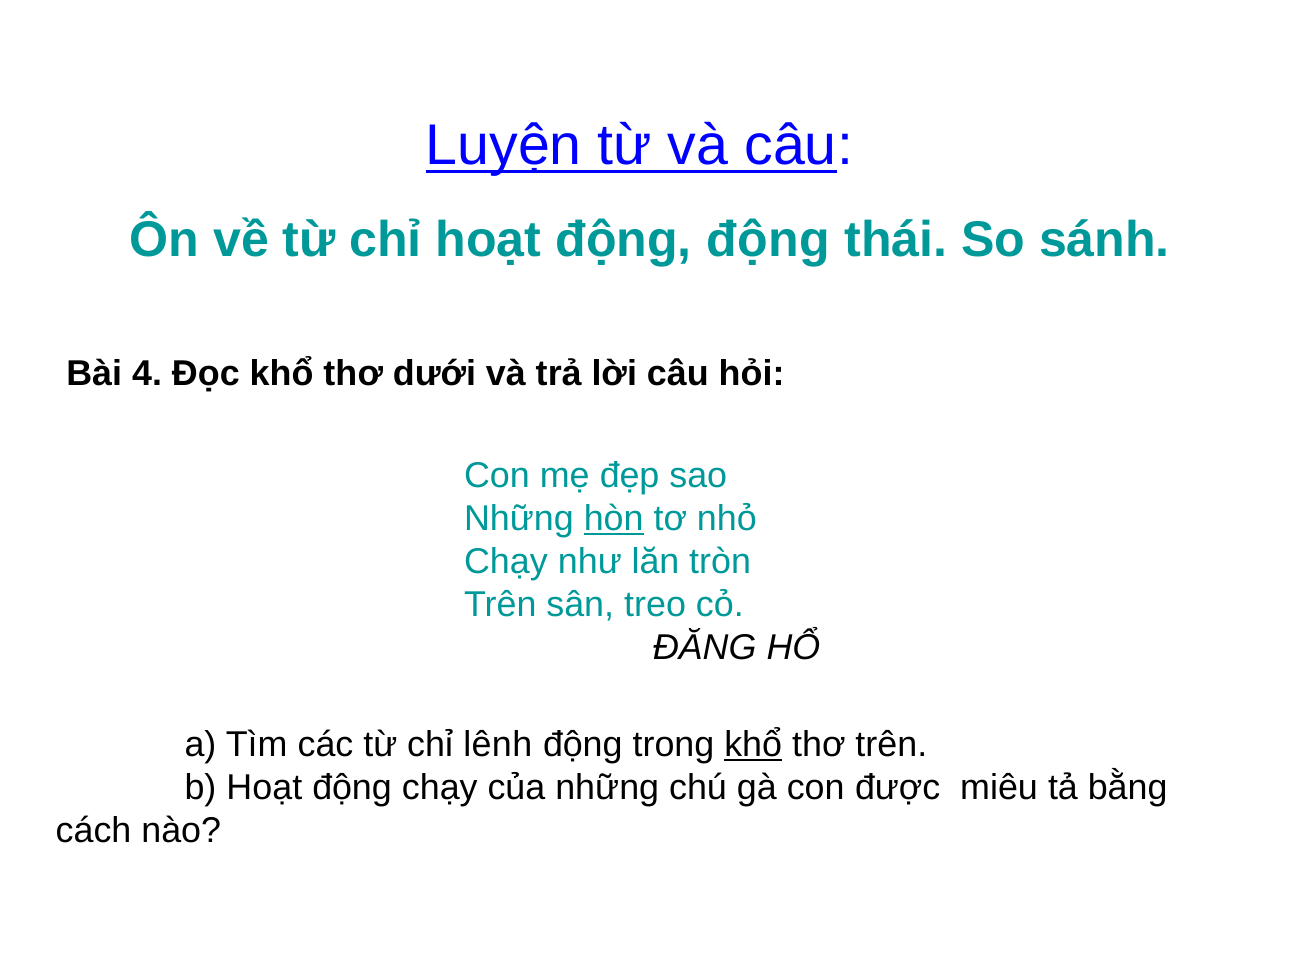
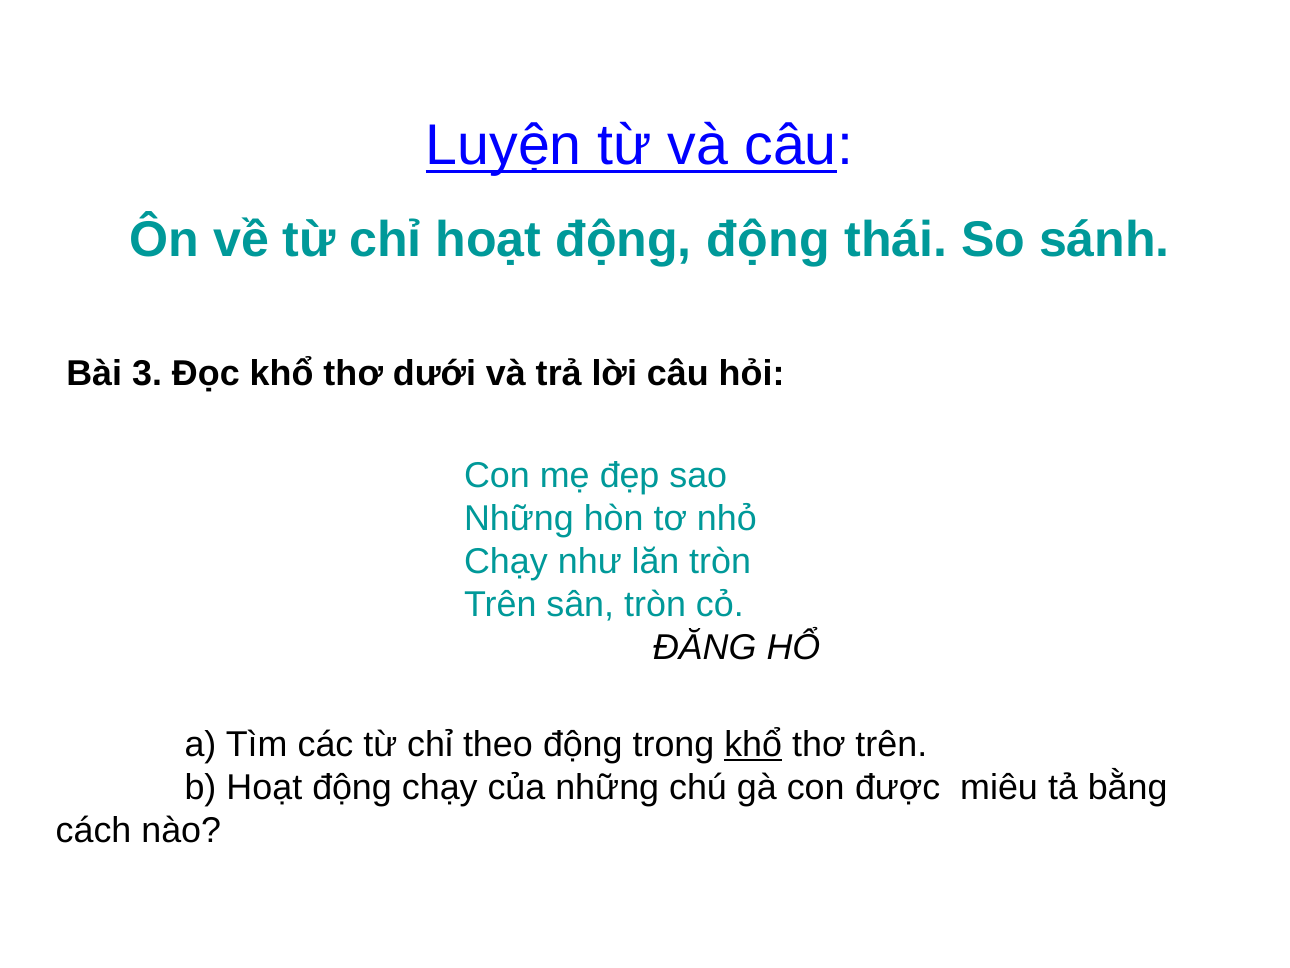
4: 4 -> 3 (147, 373)
hòn underline: present -> none (614, 518)
sân treo: treo -> tròn (655, 604)
lênh: lênh -> theo (498, 744)
